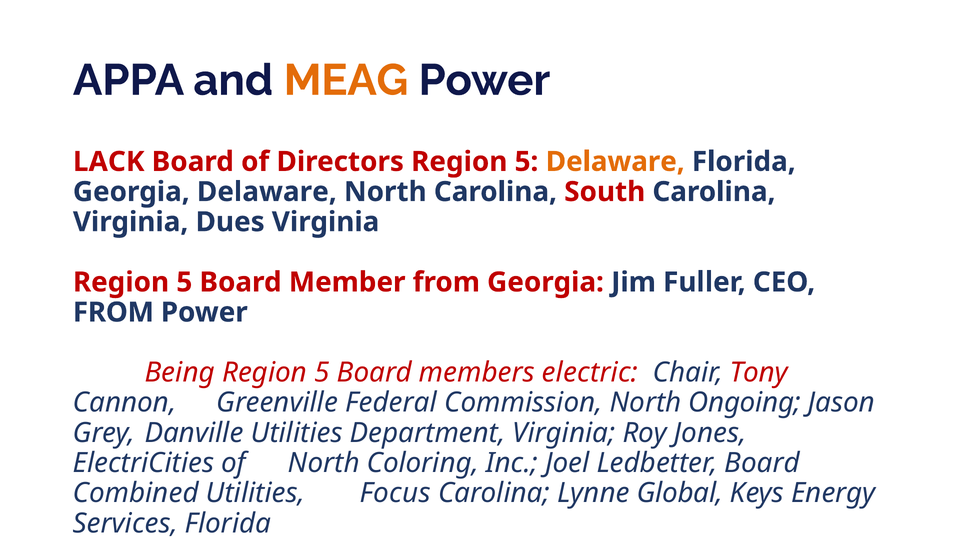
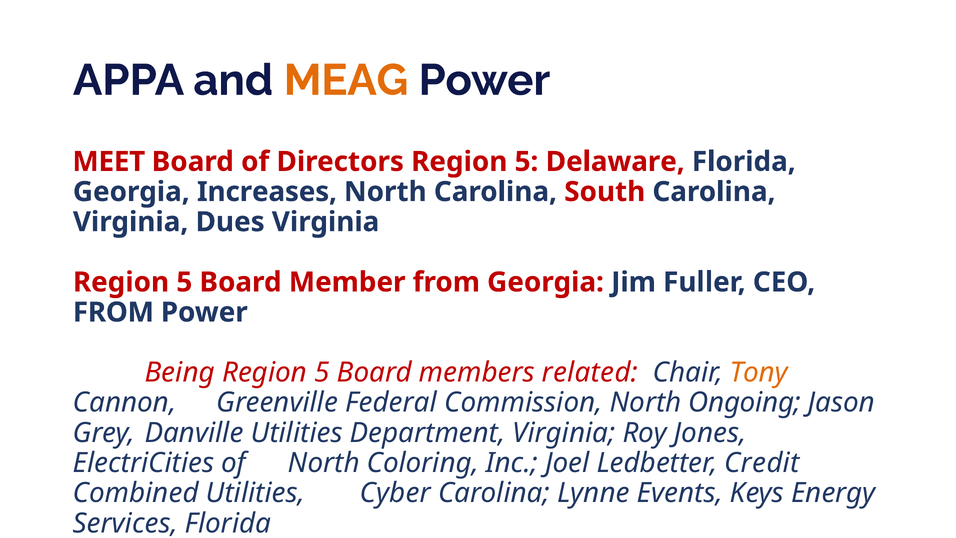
LACK: LACK -> MEET (109, 162)
Delaware colour: orange -> red (615, 162)
Georgia Delaware: Delaware -> Increases (267, 192)
electric: electric -> related (590, 372)
Tony colour: red -> orange (759, 372)
Ledbetter Board: Board -> Credit (762, 463)
Focus: Focus -> Cyber (395, 493)
Global: Global -> Events (680, 493)
